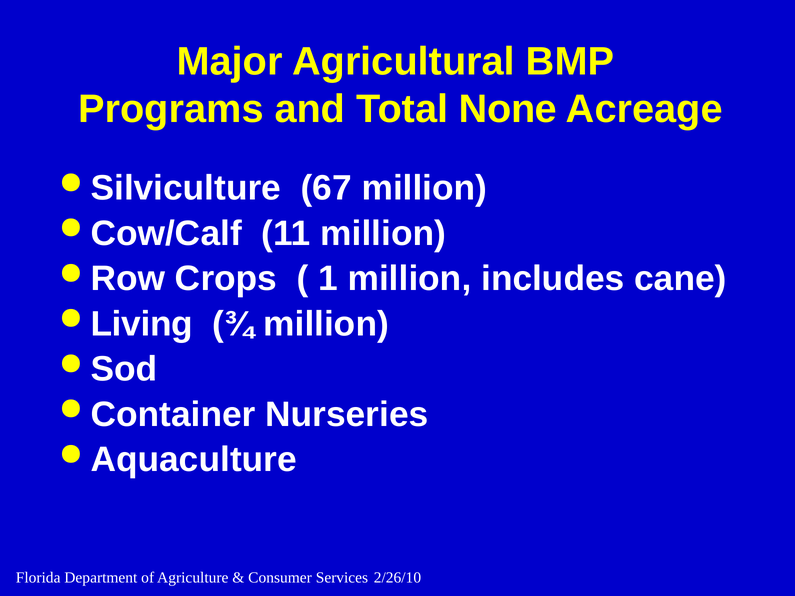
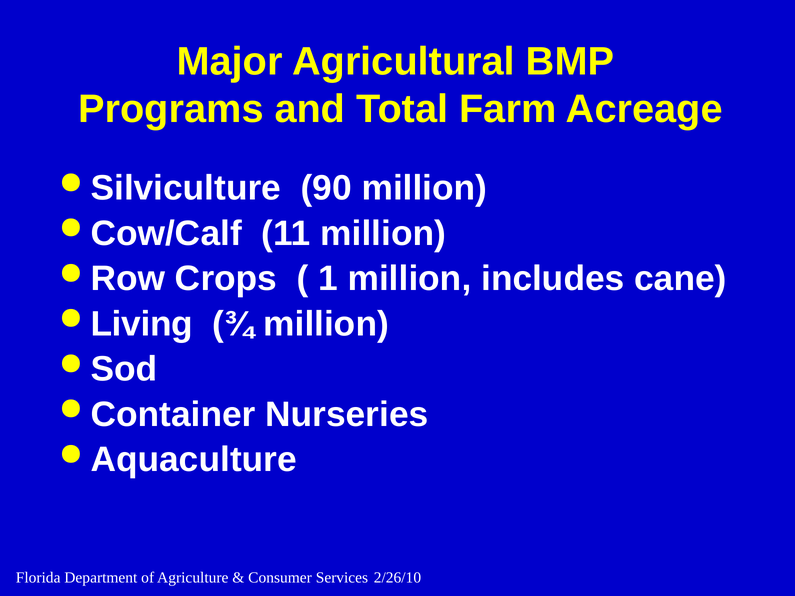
None: None -> Farm (508, 109)
67: 67 -> 90 (326, 188)
